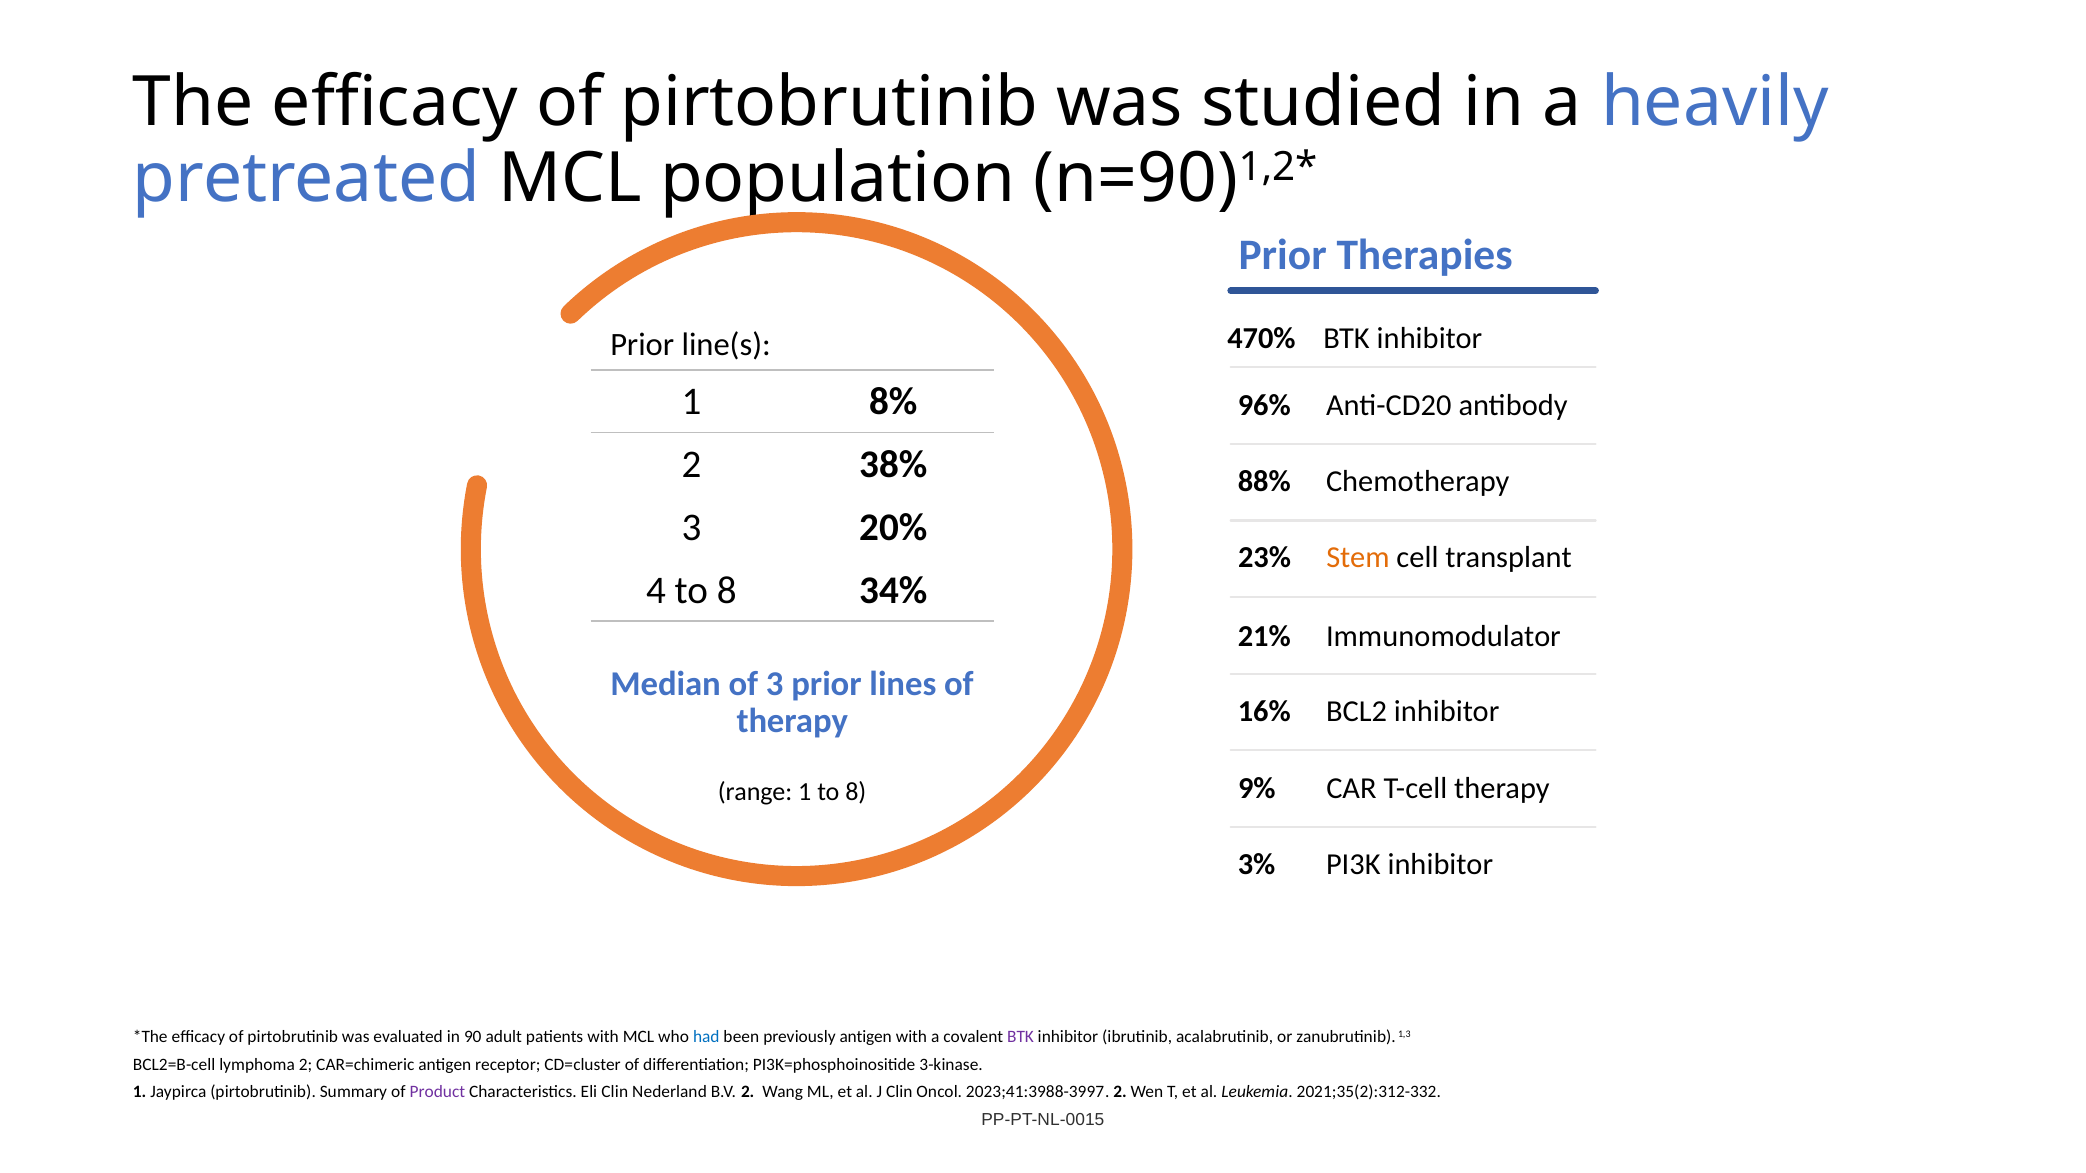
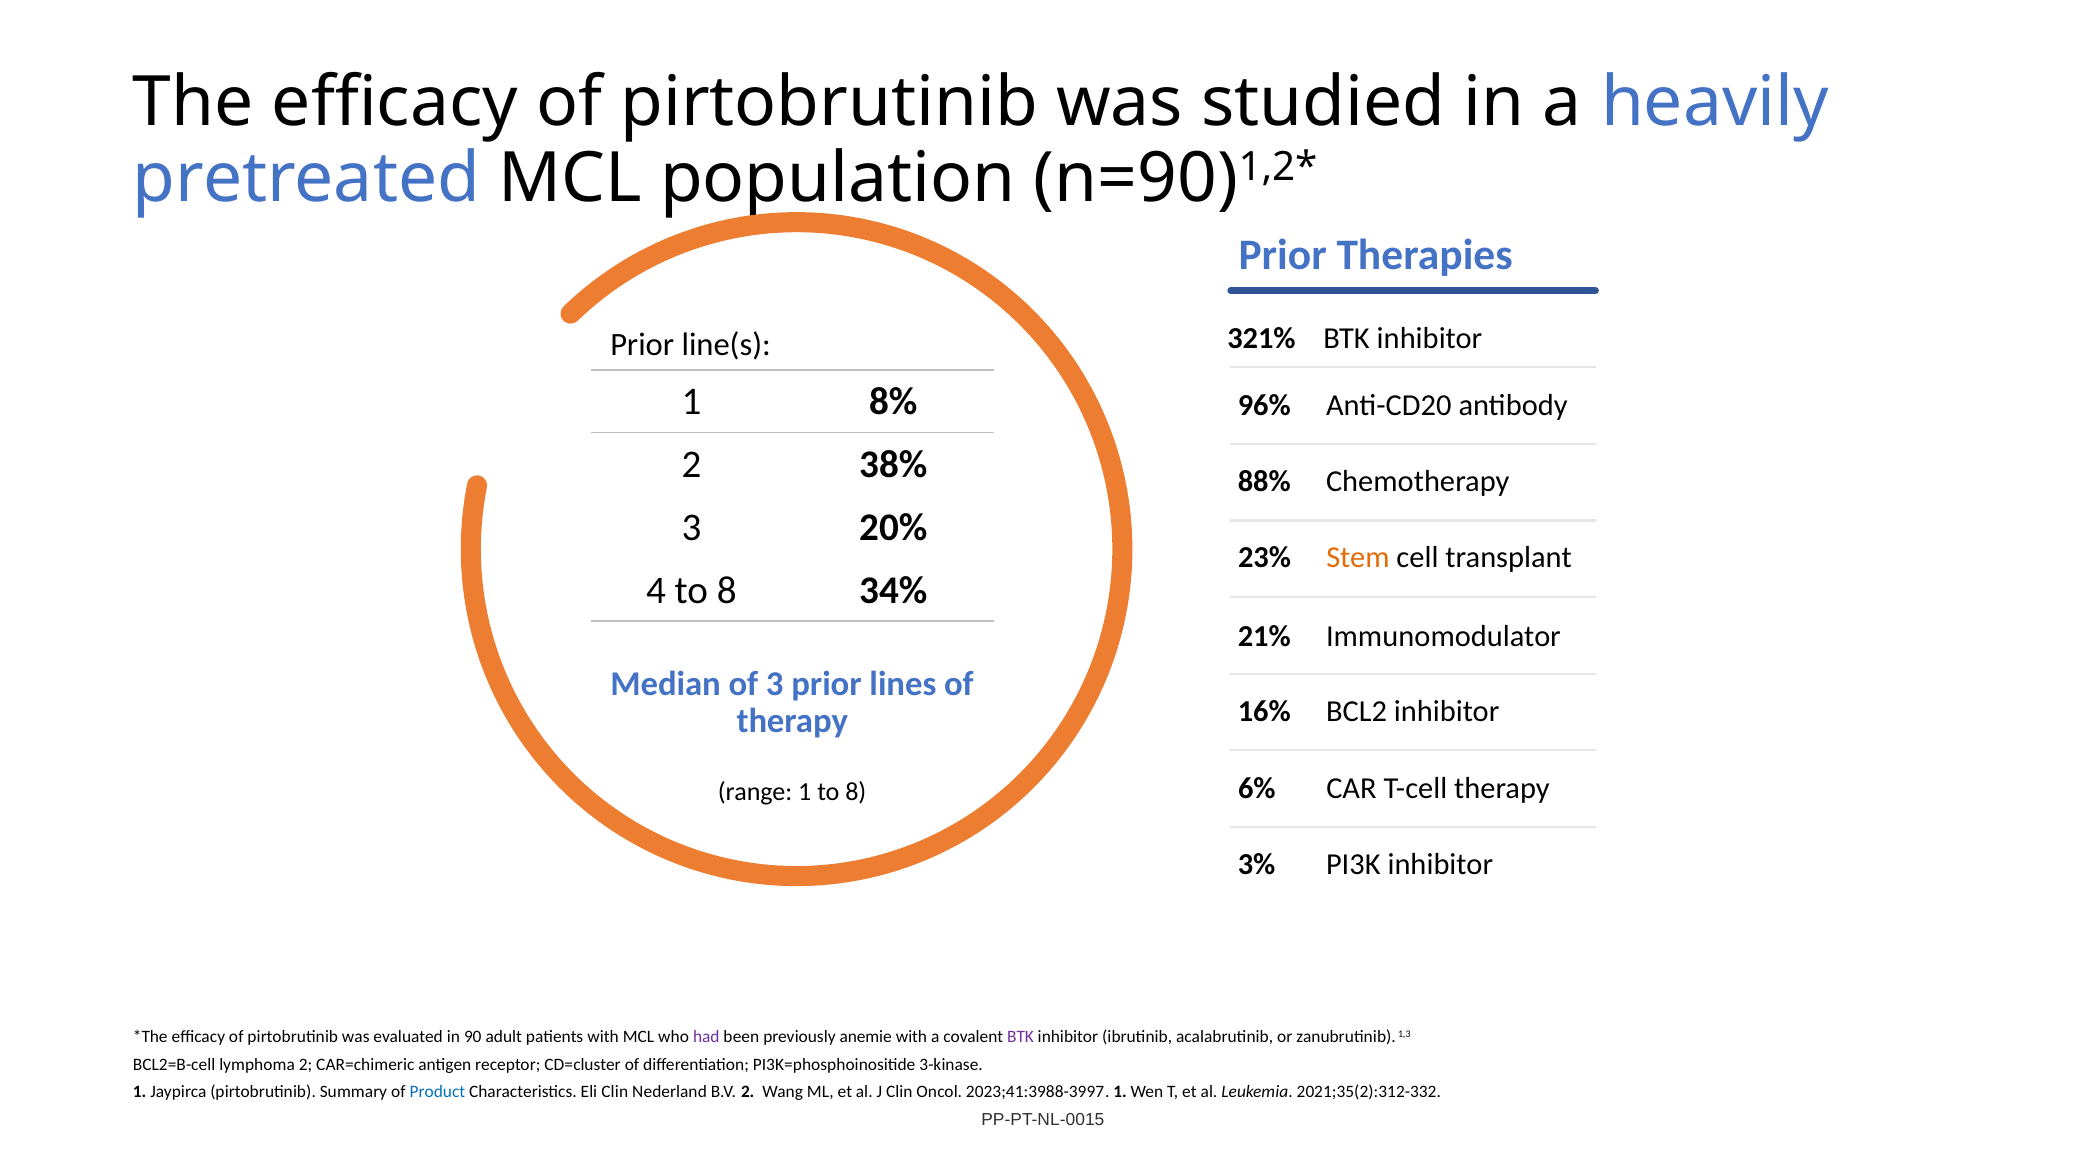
470%: 470% -> 321% (1261, 339)
9%: 9% -> 6% (1257, 788)
had colour: blue -> purple (706, 1037)
previously antigen: antigen -> anemie (866, 1037)
Product colour: purple -> blue (437, 1092)
2023;41:3988-3997 2: 2 -> 1 (1120, 1092)
